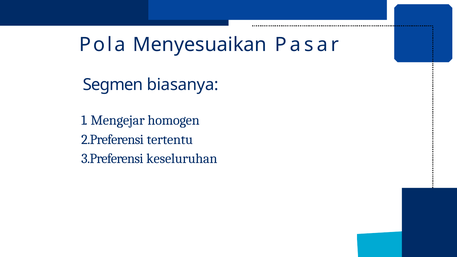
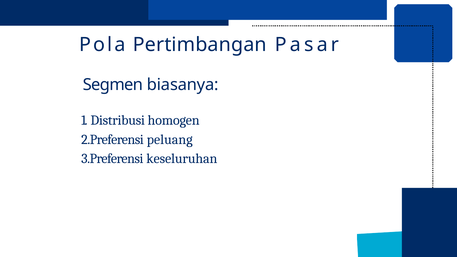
Menyesuaikan: Menyesuaikan -> Pertimbangan (200, 45)
Mengejar: Mengejar -> Distribusi (118, 120)
tertentu: tertentu -> peluang (170, 140)
